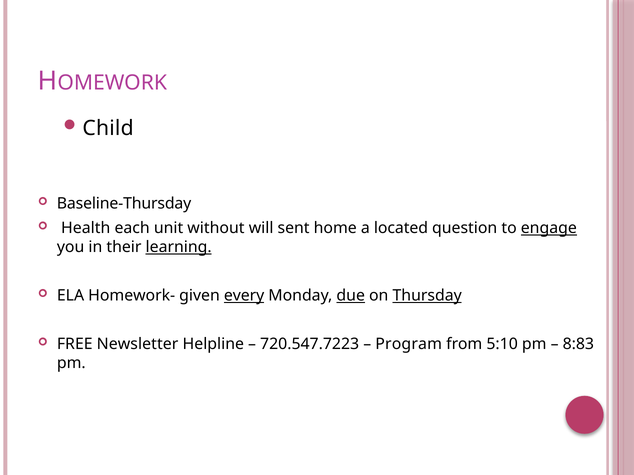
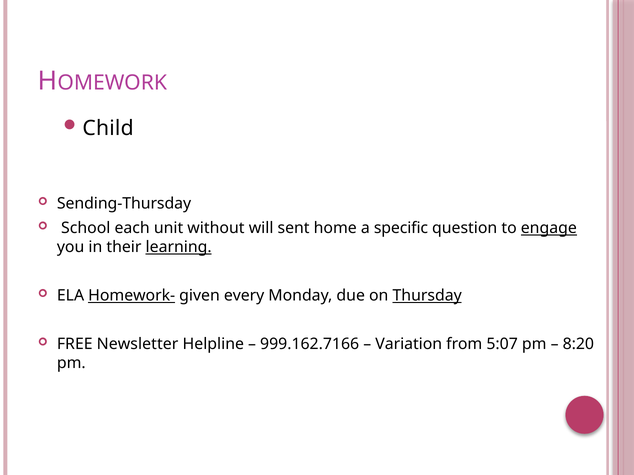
Baseline-Thursday: Baseline-Thursday -> Sending-Thursday (124, 204)
Health: Health -> School (86, 228)
located: located -> specific (401, 228)
Homework- underline: none -> present (132, 296)
every underline: present -> none (244, 296)
due underline: present -> none (351, 296)
720.547.7223: 720.547.7223 -> 999.162.7166 (310, 345)
Program: Program -> Variation (409, 345)
5:10: 5:10 -> 5:07 (502, 345)
8:83: 8:83 -> 8:20 (578, 345)
